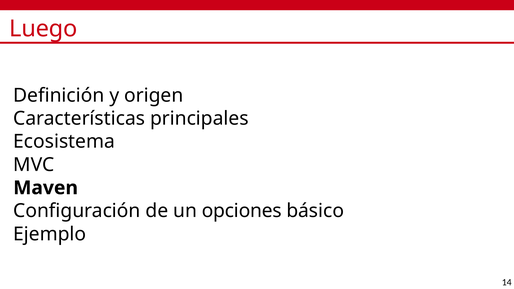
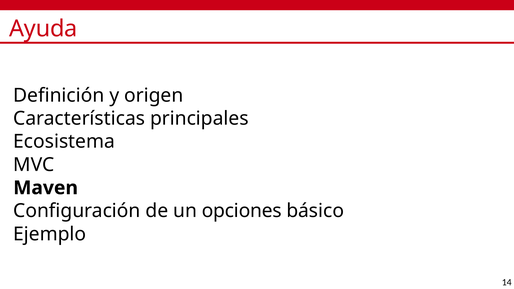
Luego: Luego -> Ayuda (43, 29)
